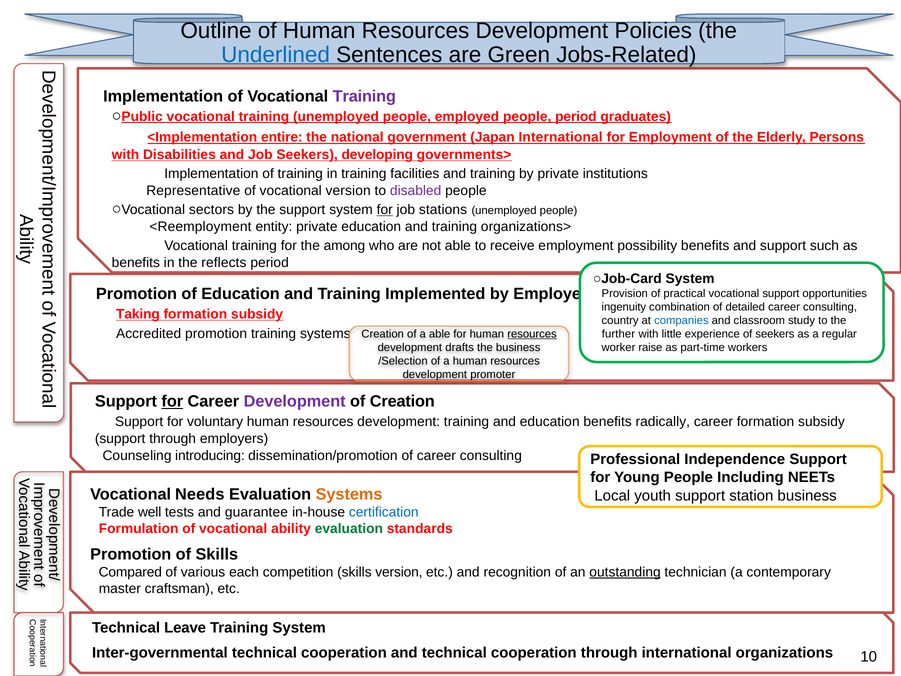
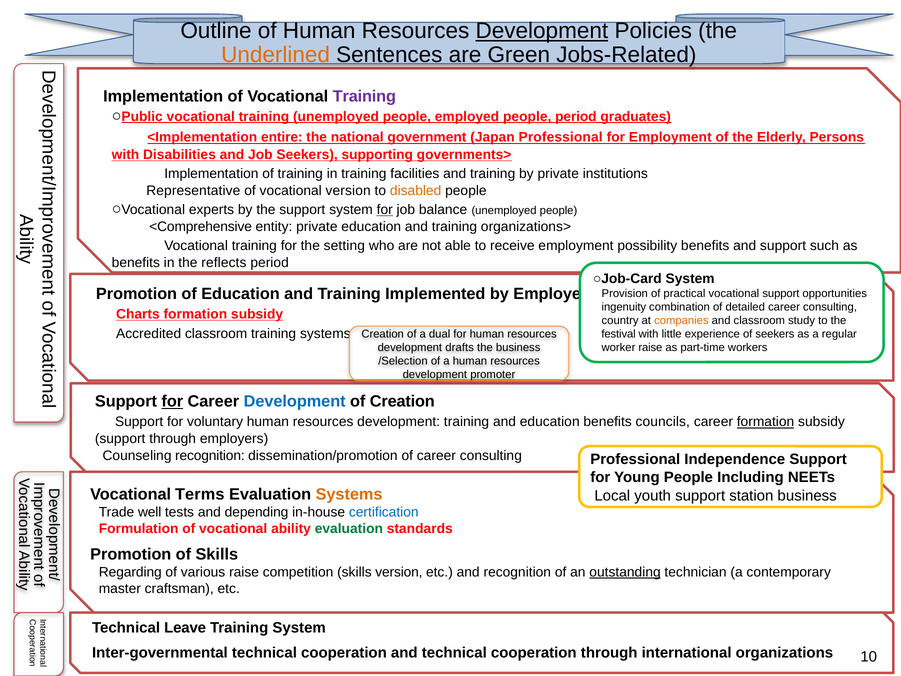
Development underline: none -> present (542, 31)
Underlined colour: blue -> orange (276, 55)
Japan International: International -> Professional (561, 137)
developing: developing -> supporting (377, 155)
disabled colour: purple -> orange (416, 191)
sectors: sectors -> experts (212, 210)
stations: stations -> balance (443, 210)
<Reemployment: <Reemployment -> <Comprehensive (201, 227)
among: among -> setting (344, 246)
Taking: Taking -> Charts (138, 314)
companies colour: blue -> orange (681, 320)
Accredited promotion: promotion -> classroom (216, 334)
a able: able -> dual (440, 334)
resources underline: present -> none (532, 334)
further: further -> festival (619, 334)
Development colour: purple -> blue (295, 401)
radically: radically -> councils (663, 422)
formation underline: none -> present (766, 422)
Counseling introducing: introducing -> recognition (210, 455)
Needs: Needs -> Terms (200, 494)
guarantee: guarantee -> depending (257, 512)
Compared: Compared -> Regarding (130, 572)
various each: each -> raise (244, 572)
